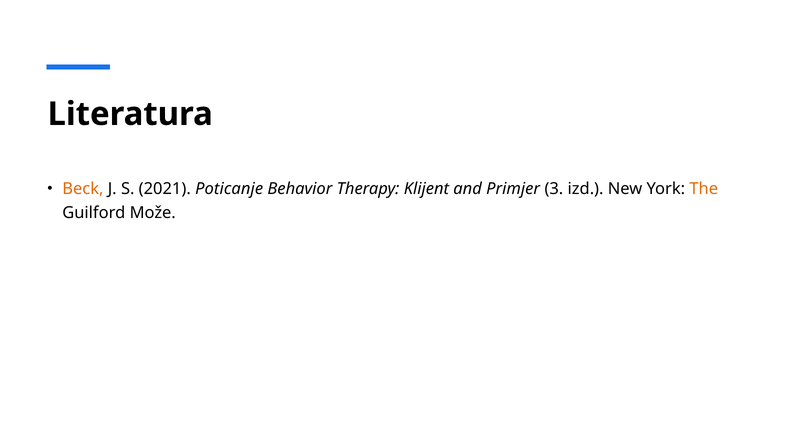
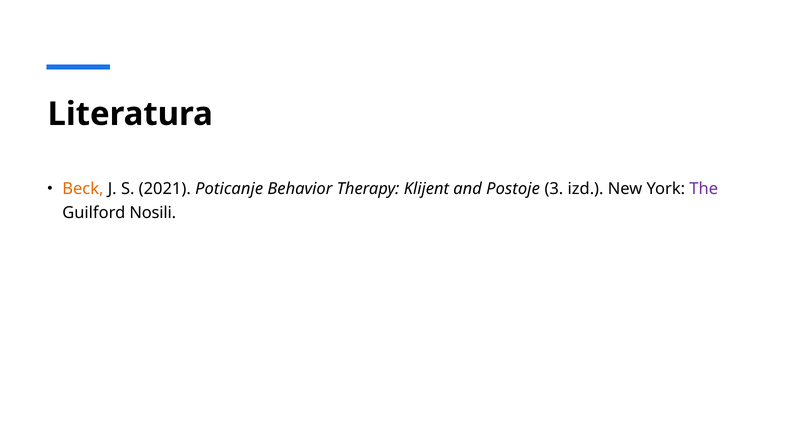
Primjer: Primjer -> Postoje (513, 189)
The colour: orange -> purple (704, 189)
Može: Može -> Nosili (153, 213)
